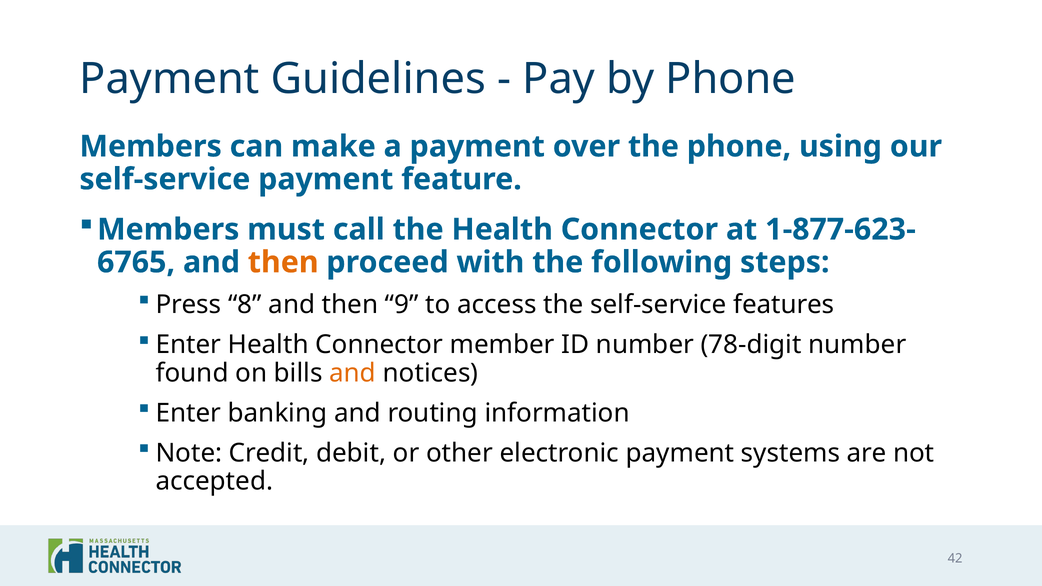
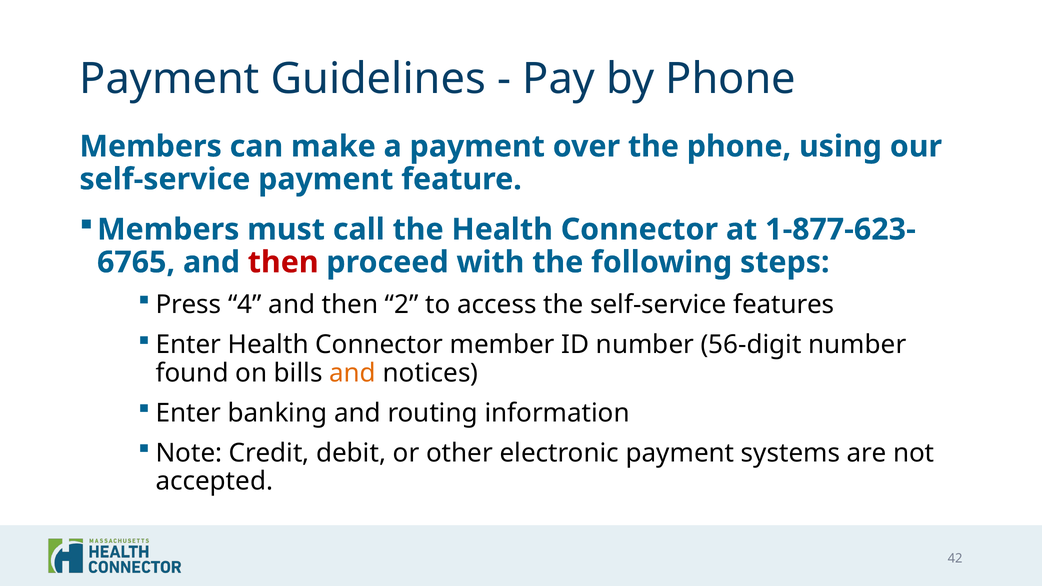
then colour: orange -> red (283, 262)
8: 8 -> 4 (245, 305)
9: 9 -> 2 (402, 305)
78-digit: 78-digit -> 56-digit (751, 345)
